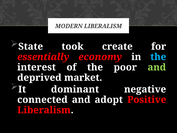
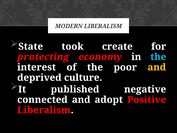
essentially: essentially -> protecting (43, 57)
and colour: light green -> yellow (157, 67)
market: market -> culture (83, 77)
dominant: dominant -> published (75, 89)
